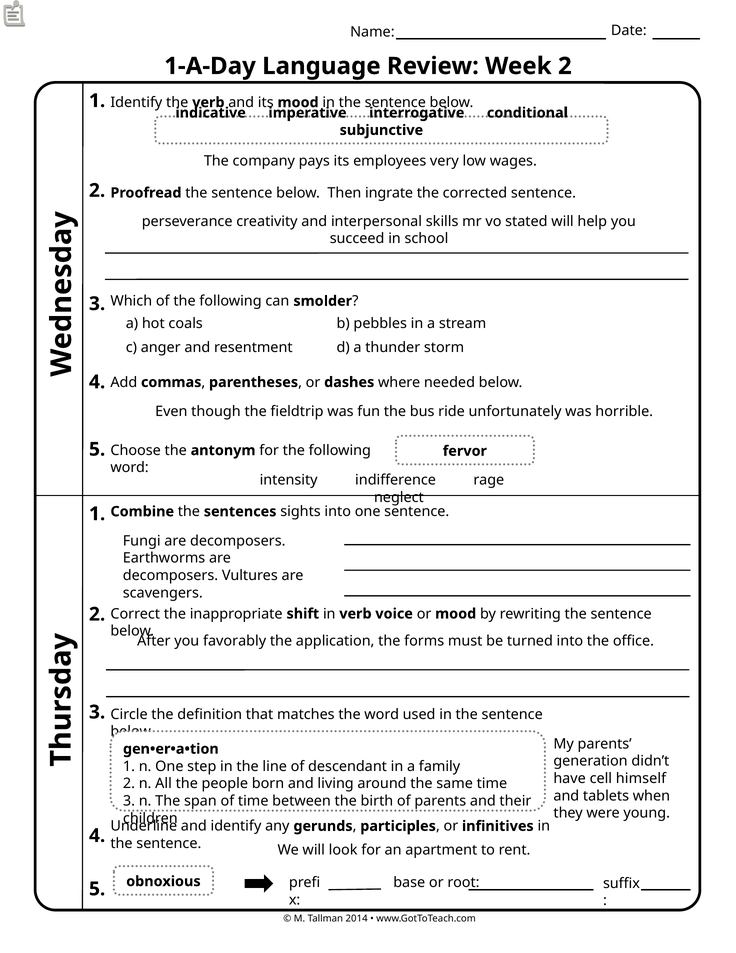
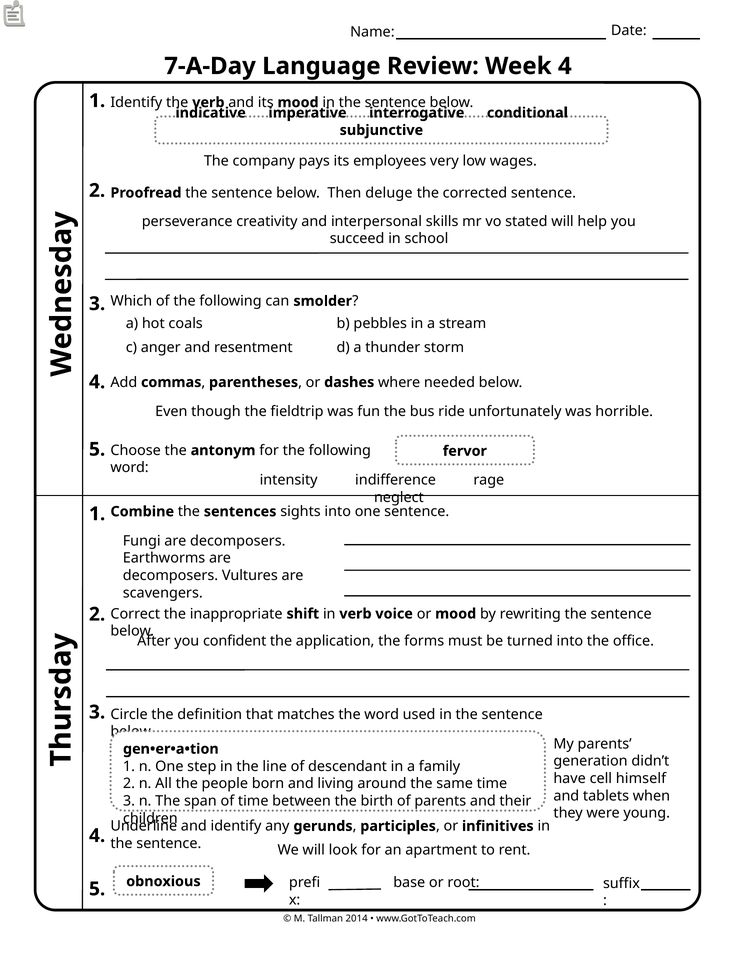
1-A-Day: 1-A-Day -> 7-A-Day (210, 66)
Week 2: 2 -> 4 (565, 66)
ingrate: ingrate -> deluge (389, 193)
favorably: favorably -> confident (235, 641)
